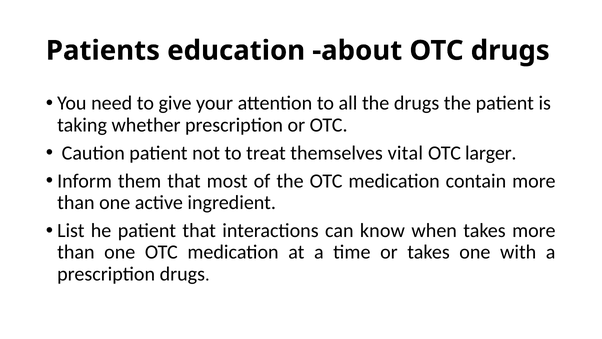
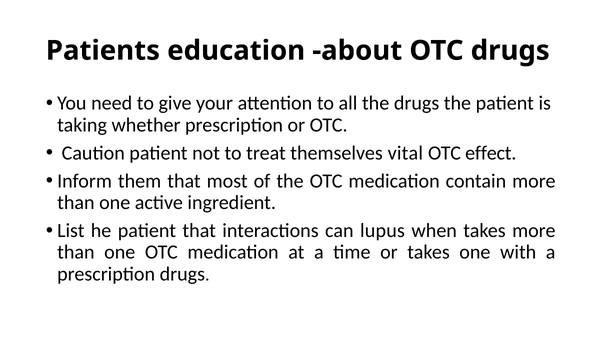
larger: larger -> effect (491, 153)
know: know -> lupus (382, 230)
